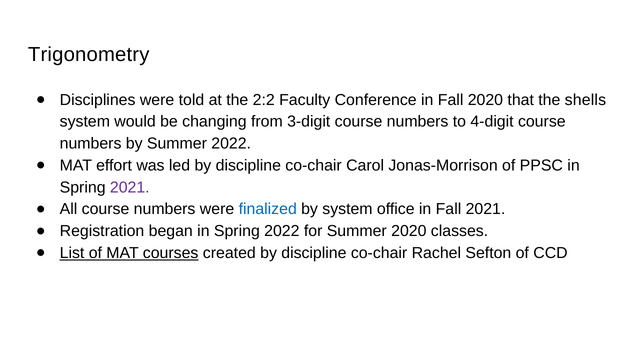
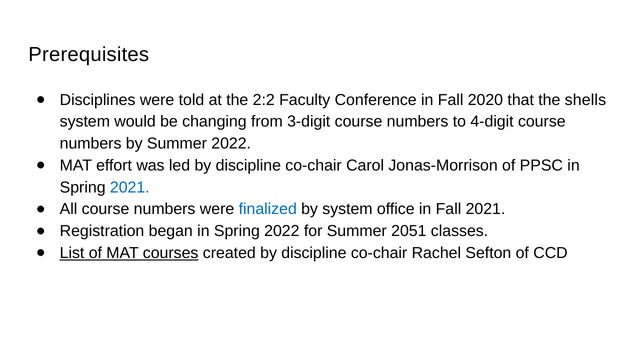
Trigonometry: Trigonometry -> Prerequisites (89, 54)
2021 colour: purple -> blue (130, 187)
Summer 2020: 2020 -> 2051 (409, 231)
